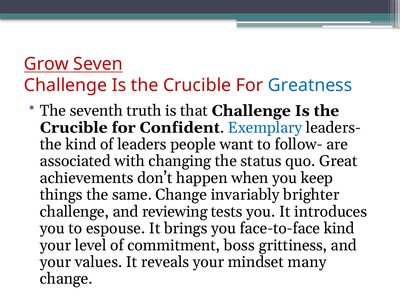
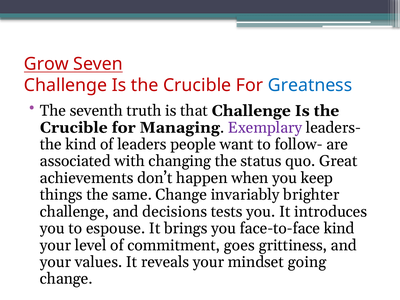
Confident: Confident -> Managing (180, 128)
Exemplary colour: blue -> purple (265, 128)
reviewing: reviewing -> decisions (175, 212)
boss: boss -> goes (239, 245)
many: many -> going (307, 262)
